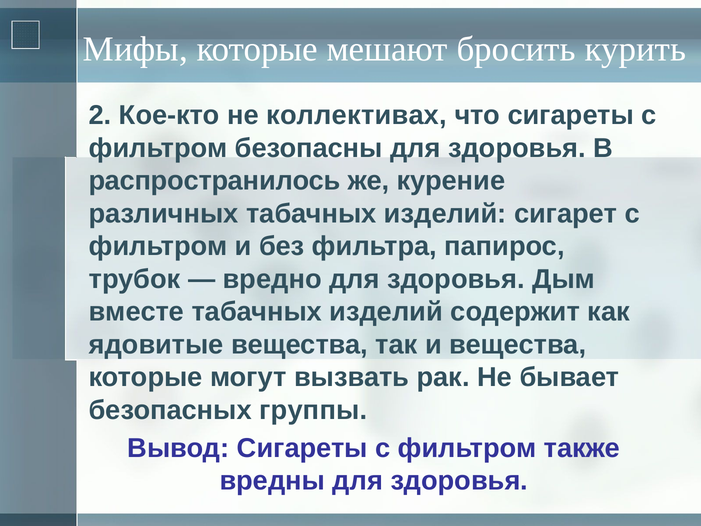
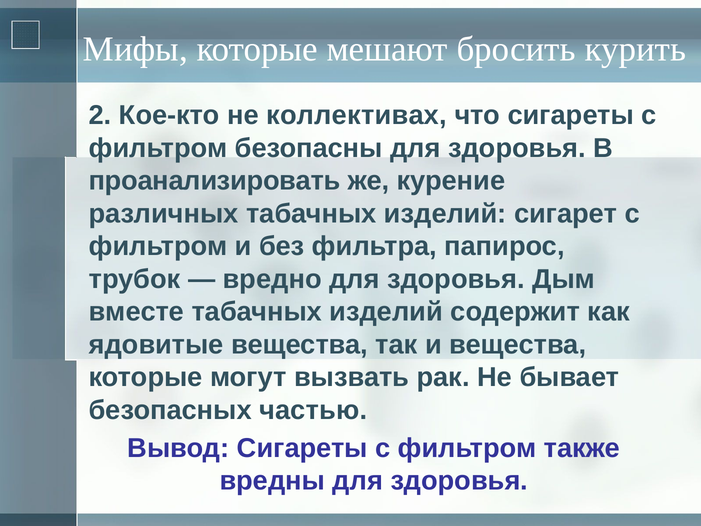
распространилось: распространилось -> проанализировать (215, 181)
группы: группы -> частью (313, 410)
